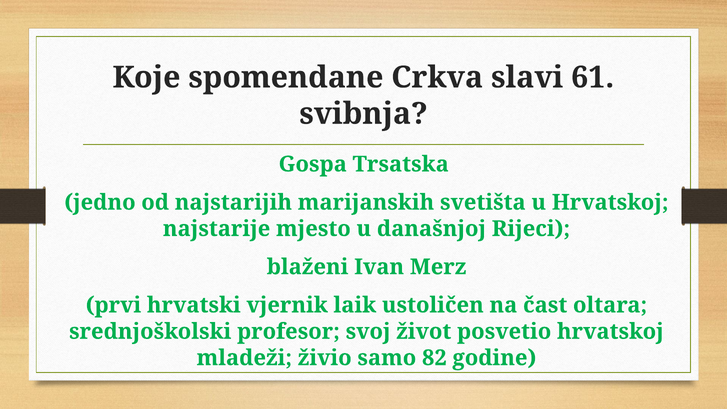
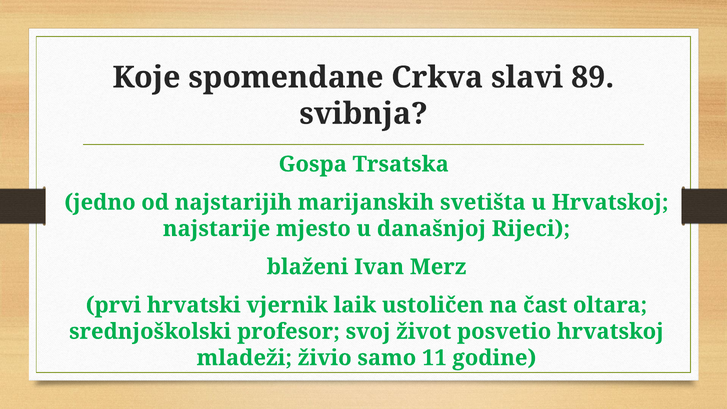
61: 61 -> 89 (593, 77)
82: 82 -> 11 (434, 358)
